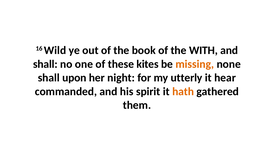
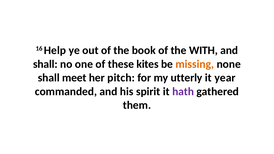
Wild: Wild -> Help (55, 50)
upon: upon -> meet (74, 78)
night: night -> pitch (121, 78)
hear: hear -> year (225, 78)
hath colour: orange -> purple (183, 92)
